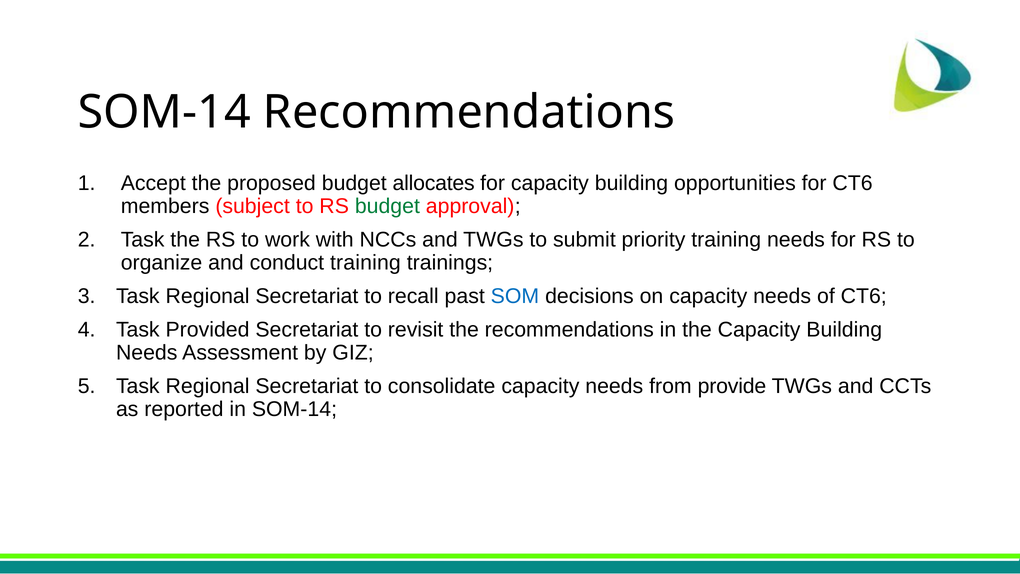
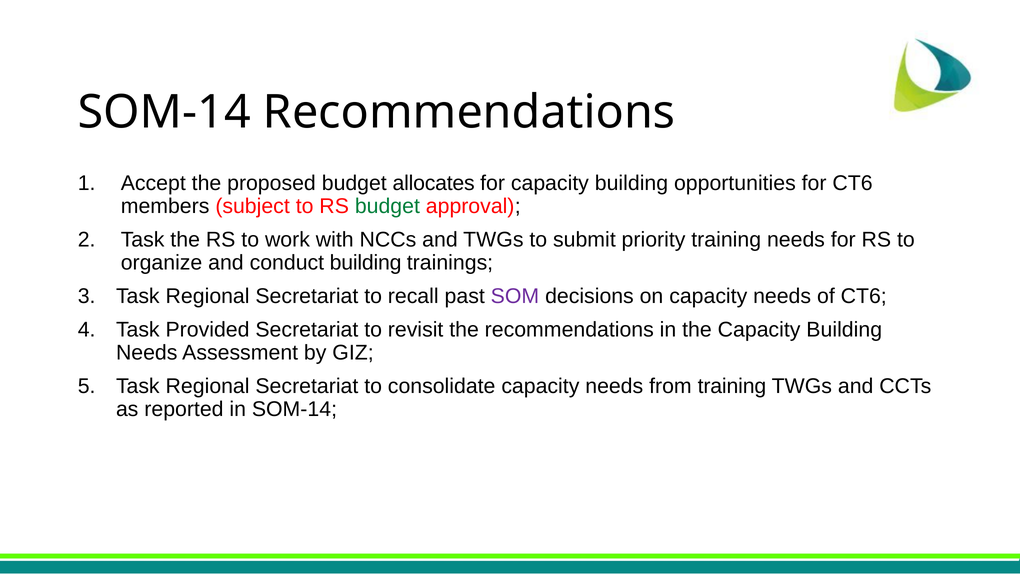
conduct training: training -> building (366, 263)
SOM colour: blue -> purple (515, 296)
from provide: provide -> training (732, 386)
